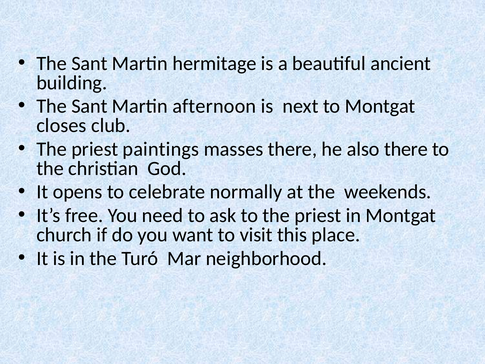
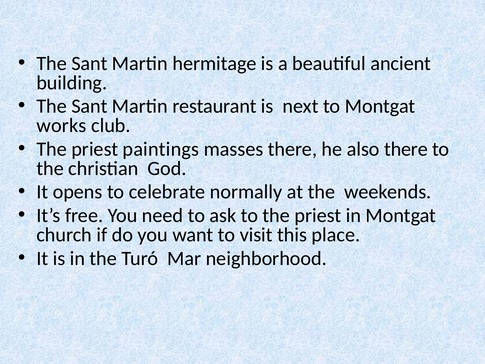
afternoon: afternoon -> restaurant (214, 106)
closes: closes -> works (61, 126)
